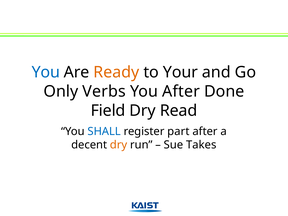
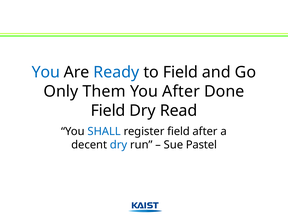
Ready colour: orange -> blue (116, 72)
to Your: Your -> Field (180, 72)
Verbs: Verbs -> Them (104, 91)
register part: part -> field (179, 131)
dry colour: orange -> blue (119, 145)
Takes: Takes -> Pastel (201, 145)
